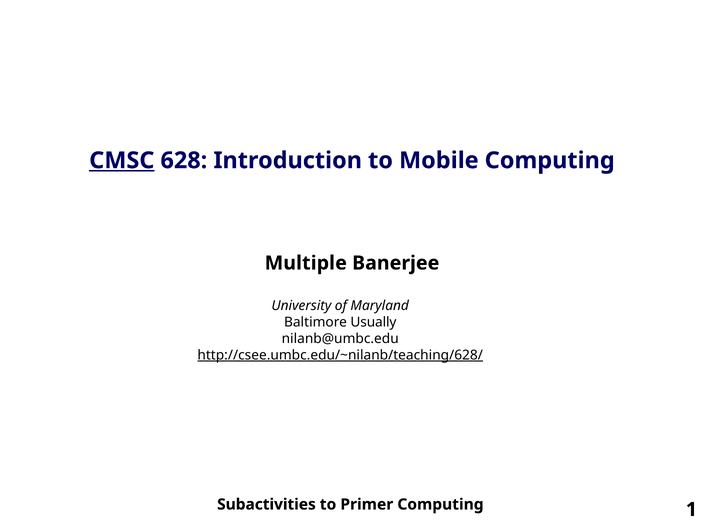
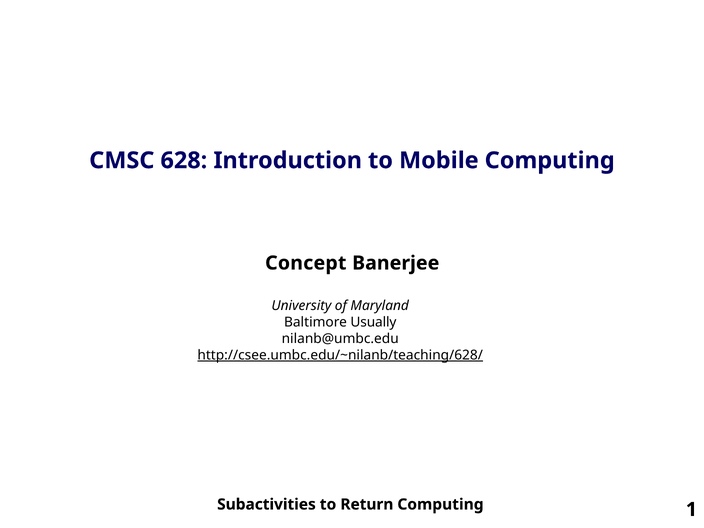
CMSC underline: present -> none (122, 160)
Multiple: Multiple -> Concept (306, 263)
Primer: Primer -> Return (367, 504)
